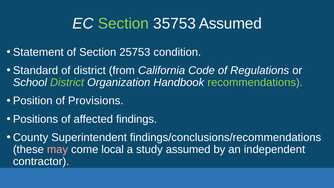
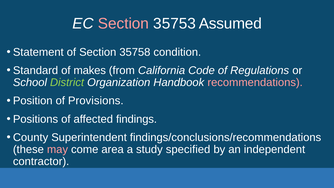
Section colour: light green -> pink (123, 24)
25753: 25753 -> 35758 (135, 52)
of district: district -> makes (90, 70)
recommendations colour: light green -> pink (255, 82)
local: local -> area (113, 149)
study assumed: assumed -> specified (188, 149)
